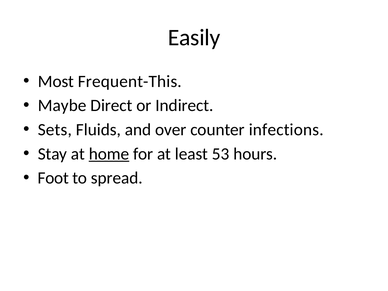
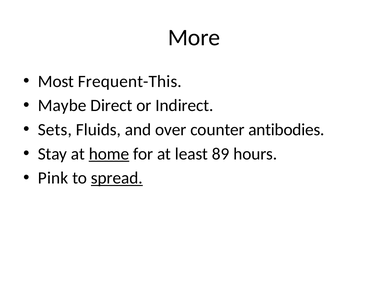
Easily: Easily -> More (194, 38)
infections: infections -> antibodies (286, 130)
53: 53 -> 89 (221, 154)
Foot: Foot -> Pink (53, 178)
spread underline: none -> present (117, 178)
